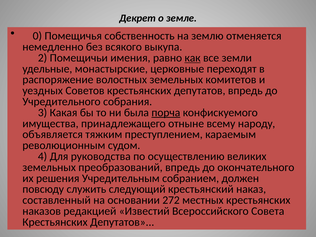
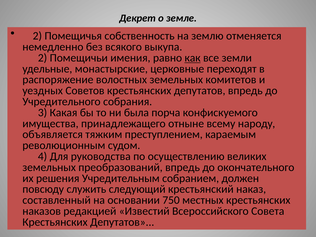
0: 0 -> 2 (37, 36)
порча underline: present -> none (166, 113)
272: 272 -> 750 (171, 200)
